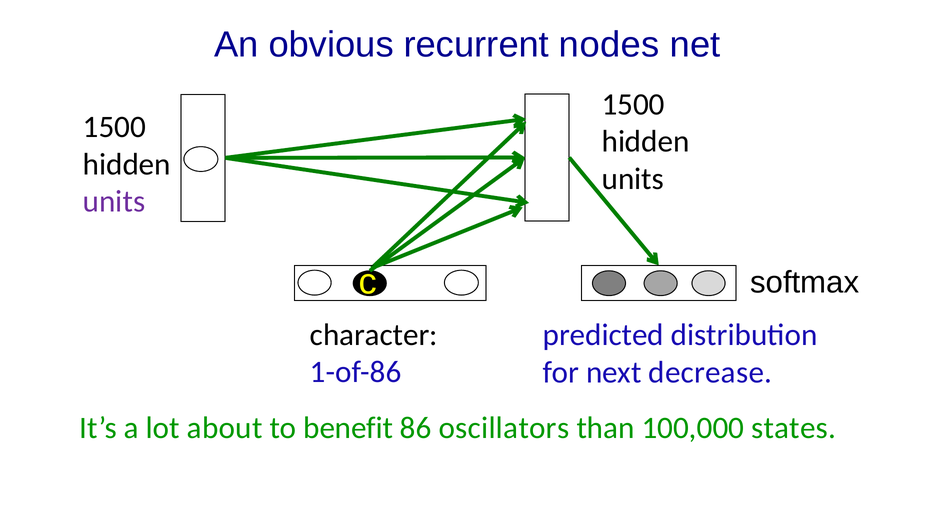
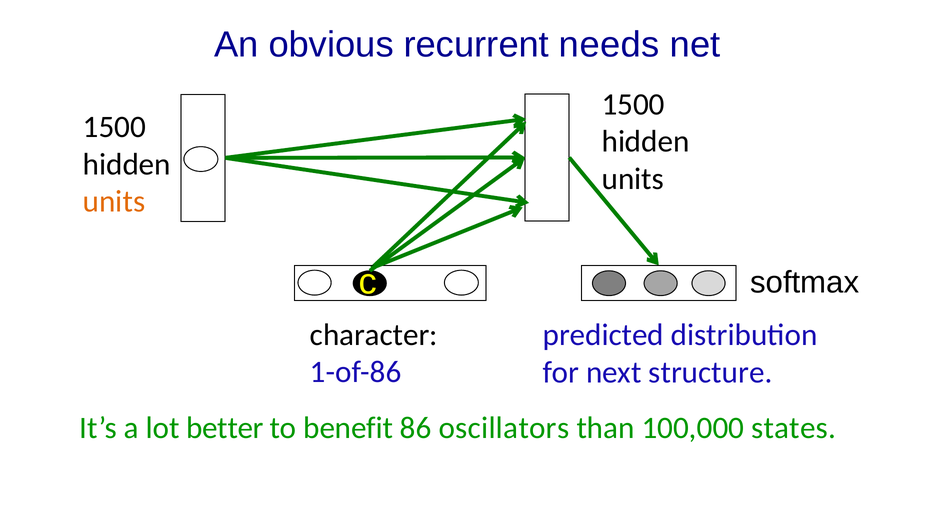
nodes: nodes -> needs (609, 45)
units colour: purple -> orange (114, 202)
decrease: decrease -> structure (710, 372)
about: about -> better (225, 428)
